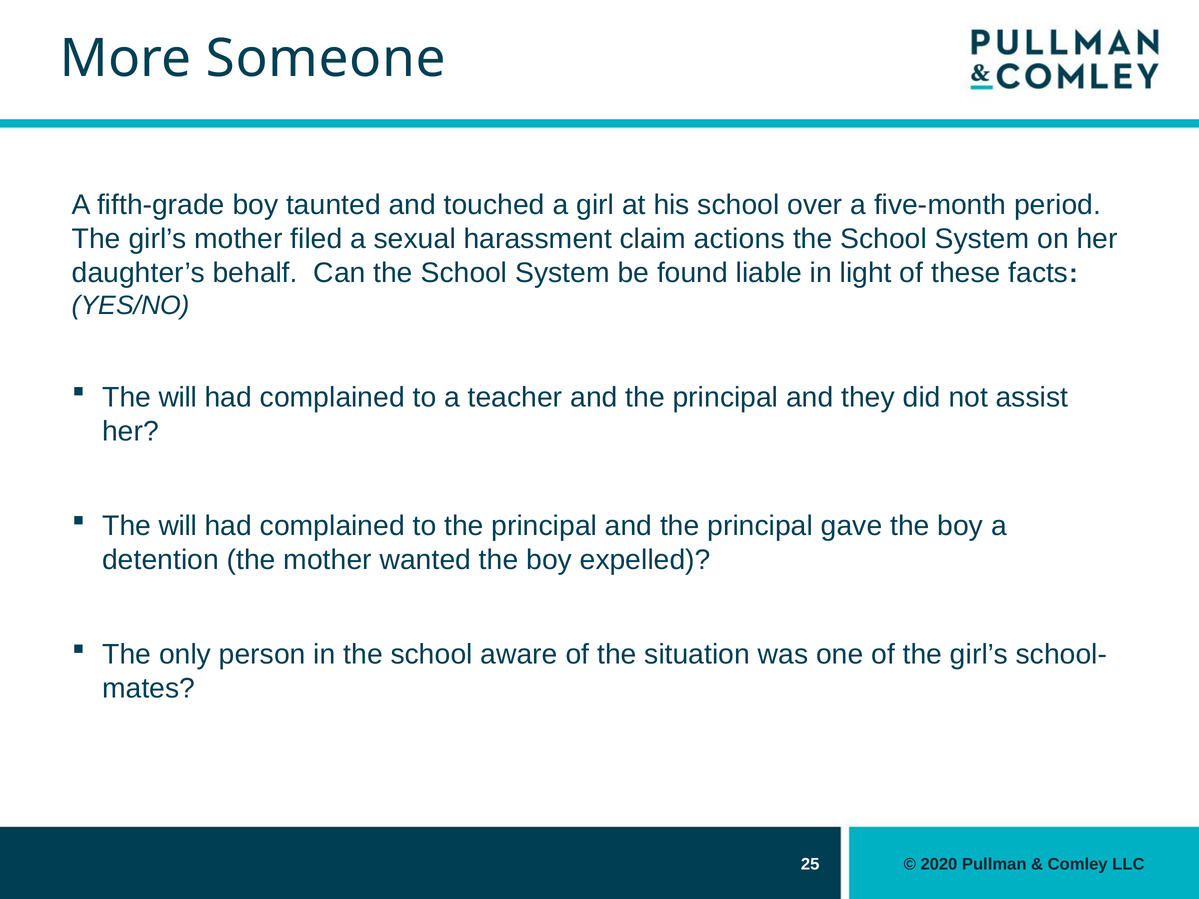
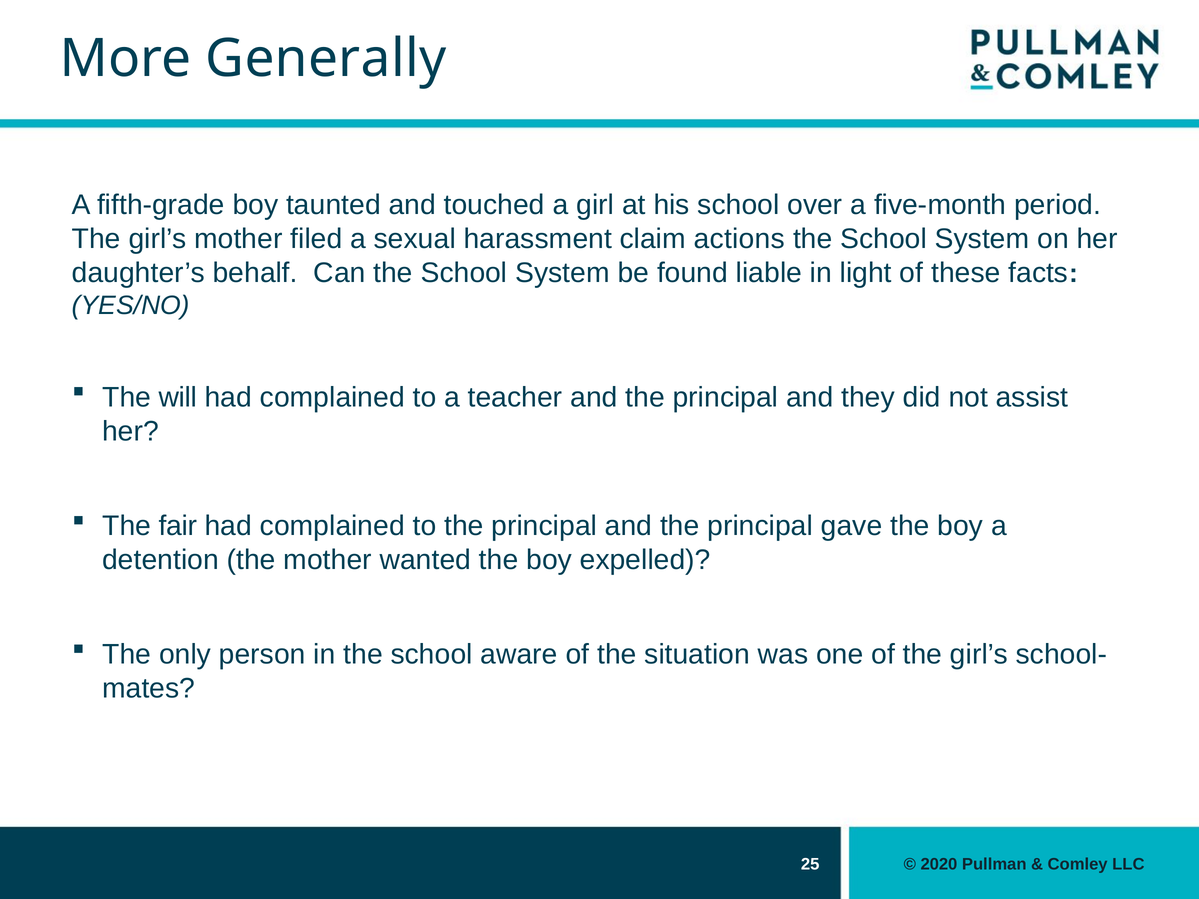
Someone: Someone -> Generally (326, 59)
will: will -> fair (178, 526)
